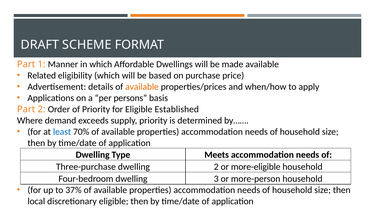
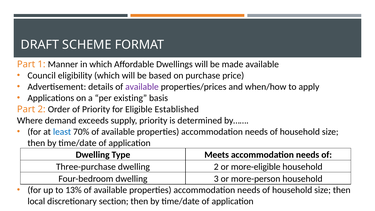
Related: Related -> Council (42, 76)
available colour: orange -> purple (142, 87)
persons: persons -> existing (130, 98)
37%: 37% -> 13% (74, 190)
discretionary eligible: eligible -> section (114, 201)
